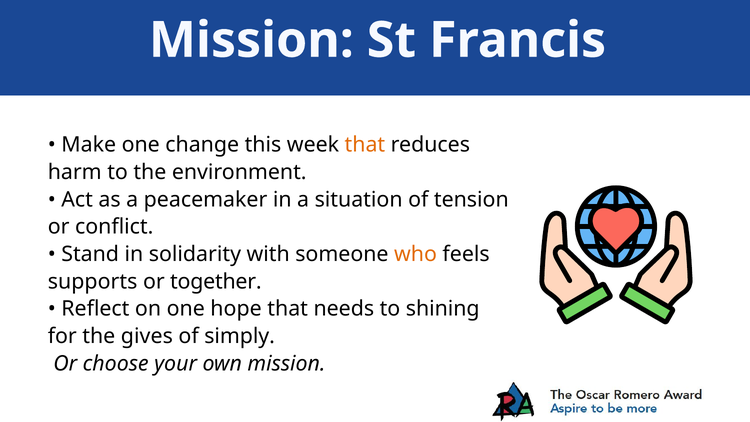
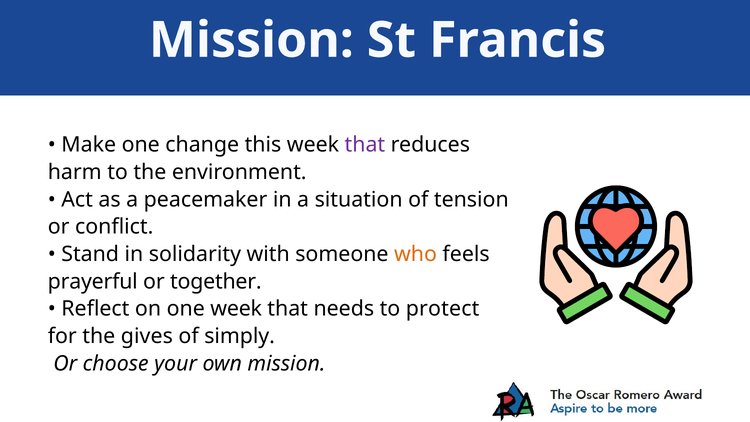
that colour: orange -> purple (365, 145)
supports: supports -> prayerful (93, 281)
one hope: hope -> week (236, 309)
shining: shining -> protect (443, 309)
